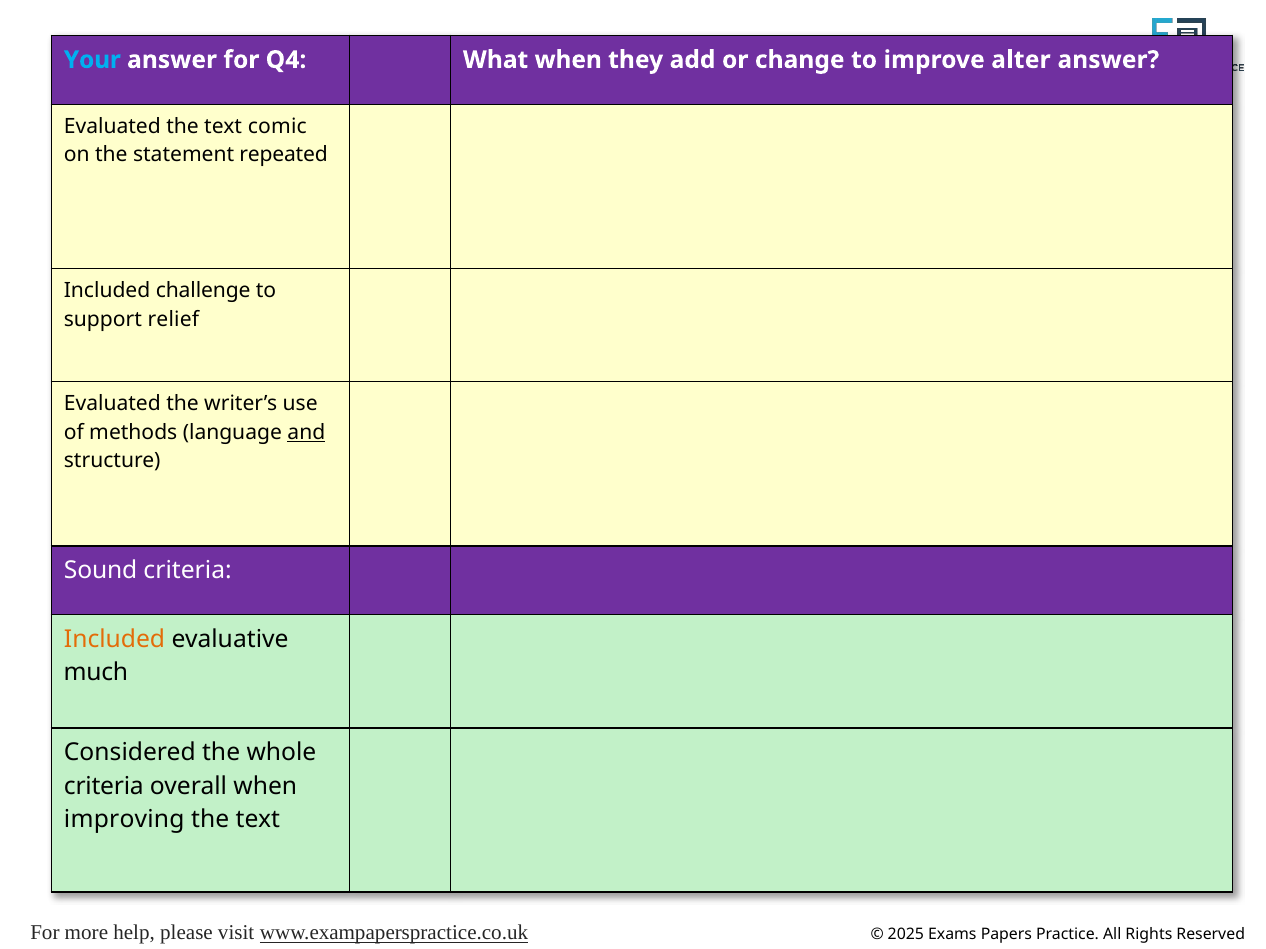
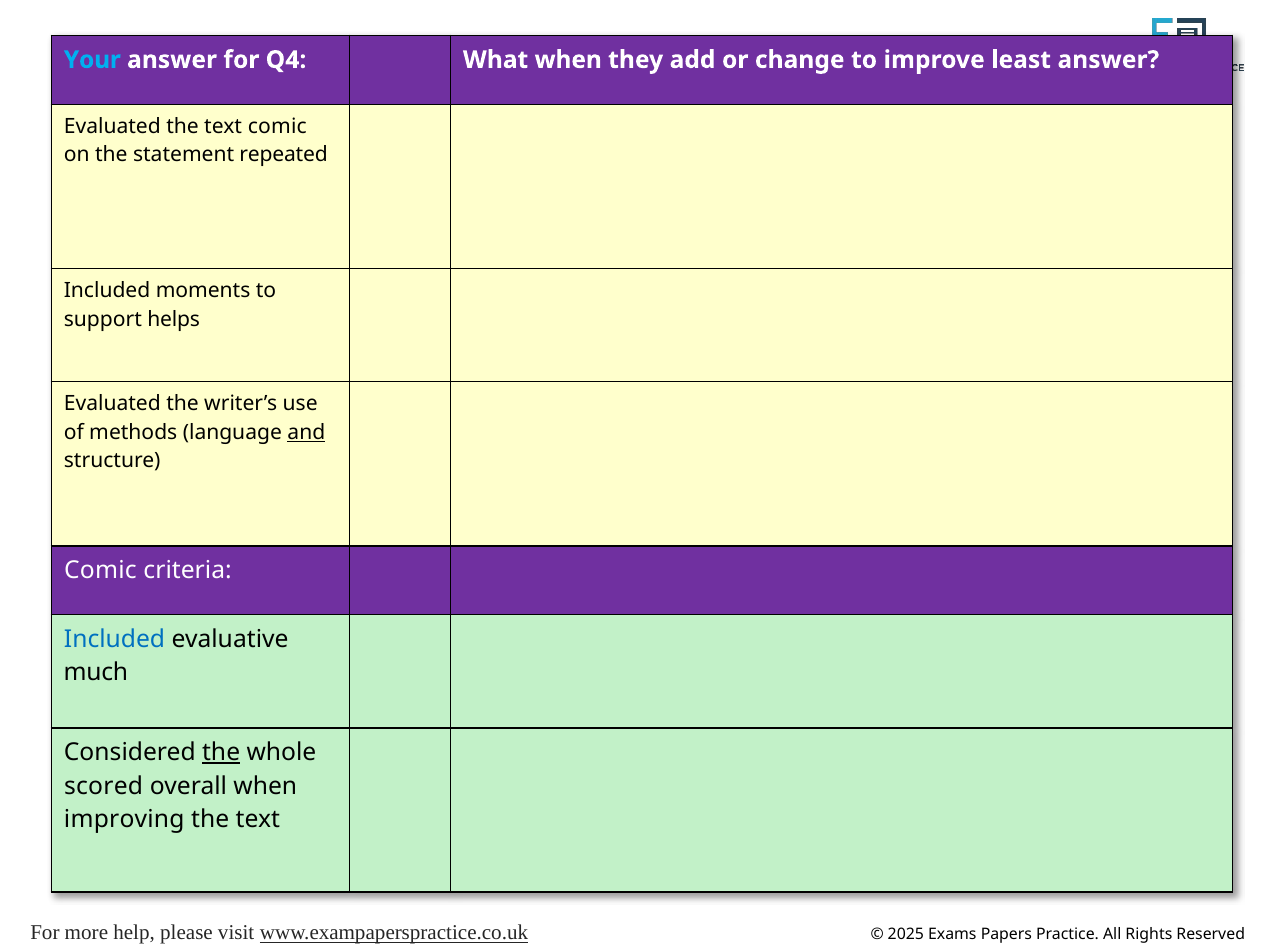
alter: alter -> least (1021, 60)
challenge: challenge -> moments (203, 291)
relief: relief -> helps (174, 319)
Sound: Sound -> Comic (100, 571)
Included colour: orange -> blue (115, 640)
the underline: none -> present (221, 753)
criteria: criteria -> scored (104, 786)
